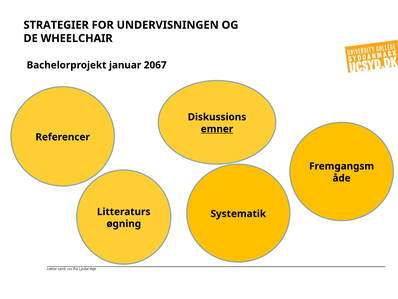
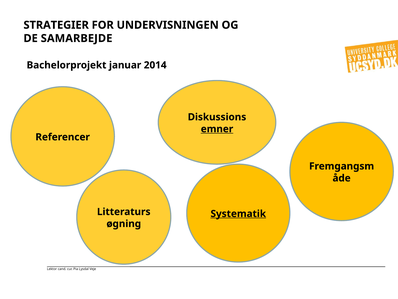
WHEELCHAIR: WHEELCHAIR -> SAMARBEJDE (77, 38)
2067: 2067 -> 2014 (155, 65)
Systematik underline: none -> present (238, 213)
